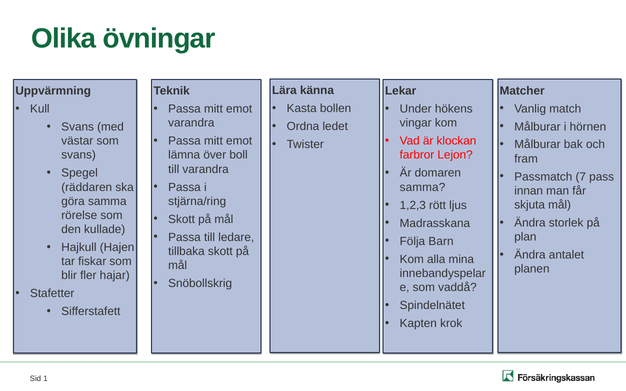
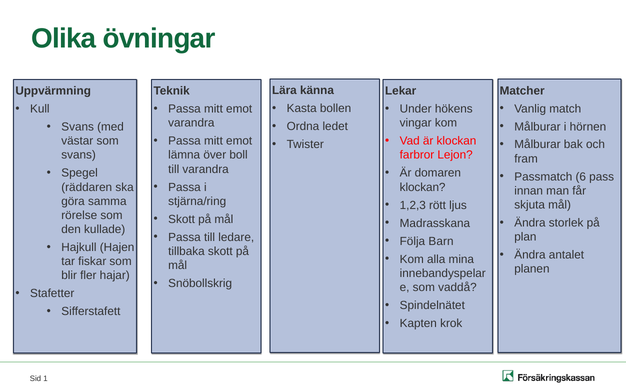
7: 7 -> 6 (581, 177)
samma: samma -> klockan (423, 187)
